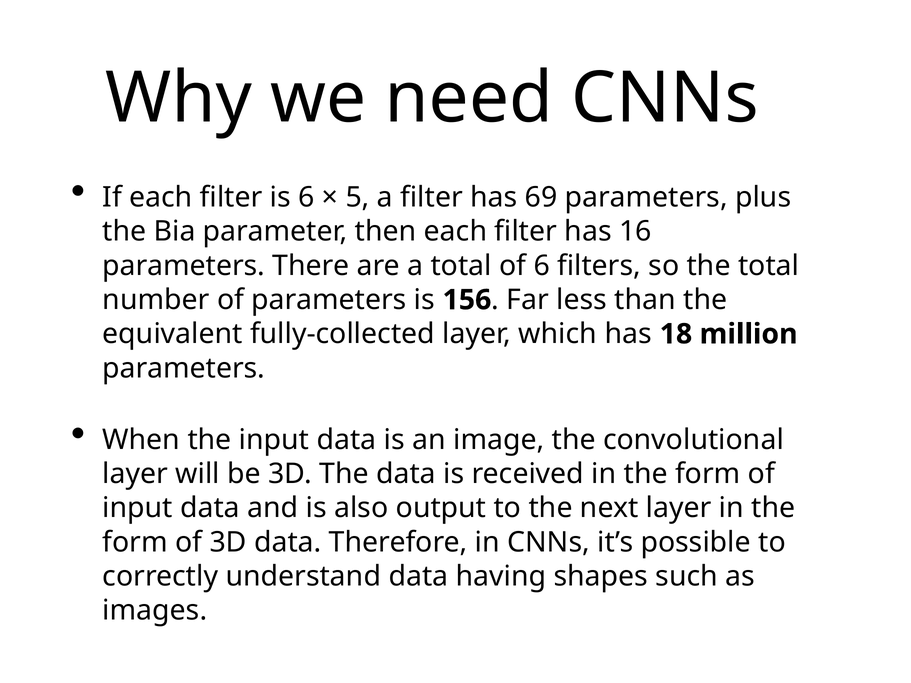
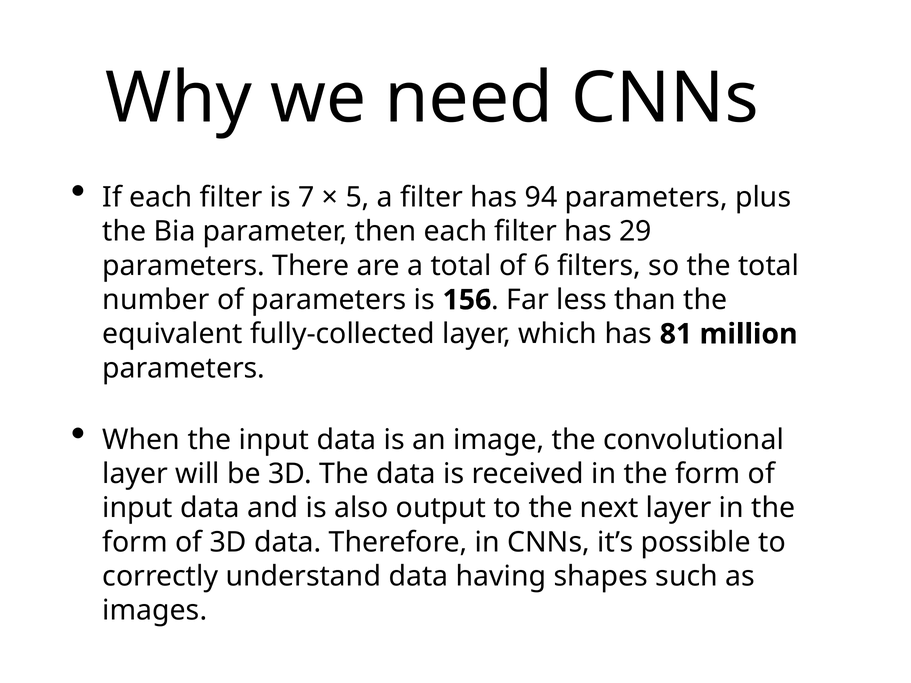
is 6: 6 -> 7 (306, 197)
69: 69 -> 94 (541, 197)
16: 16 -> 29 (635, 232)
18: 18 -> 81 (676, 334)
